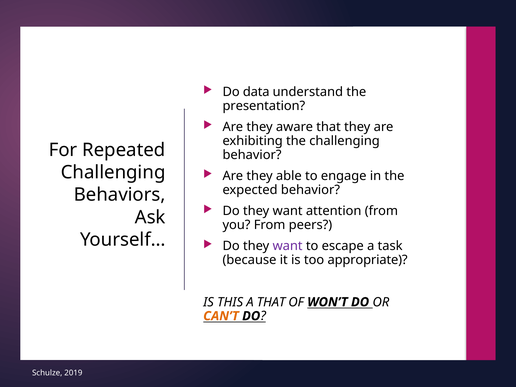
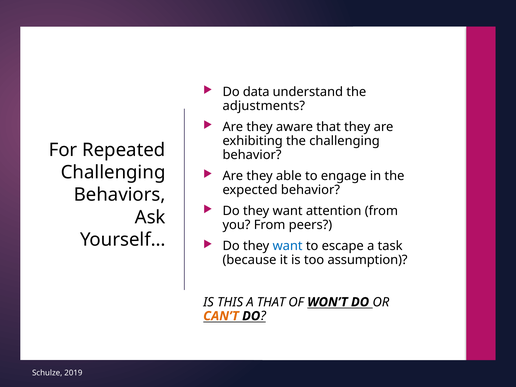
presentation: presentation -> adjustments (264, 106)
want colour: purple -> blue (288, 246)
appropriate: appropriate -> assumption (368, 260)
